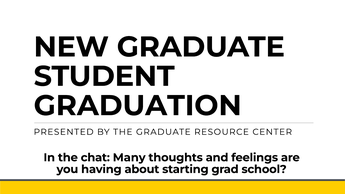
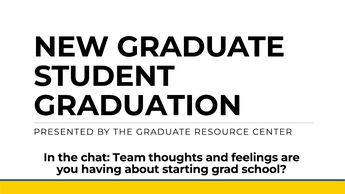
Many: Many -> Team (129, 158)
